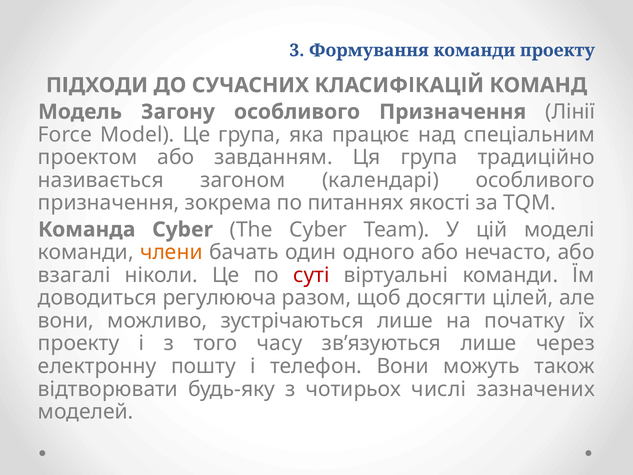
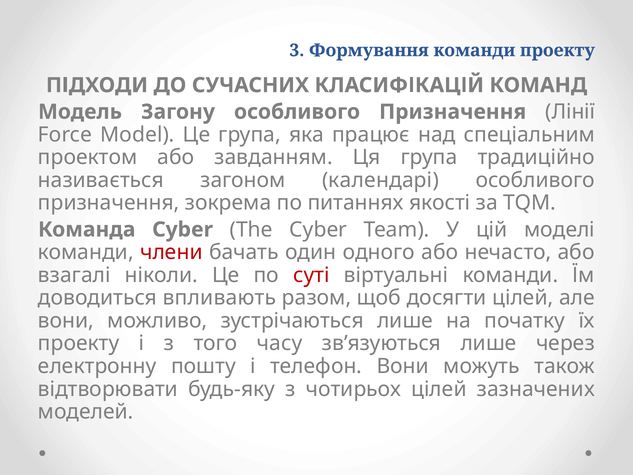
члени colour: orange -> red (171, 252)
регулююча: регулююча -> впливають (219, 298)
чотирьох числі: числі -> цілей (439, 389)
